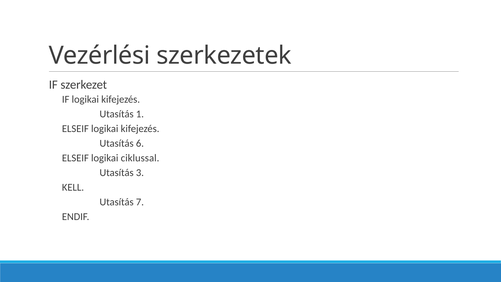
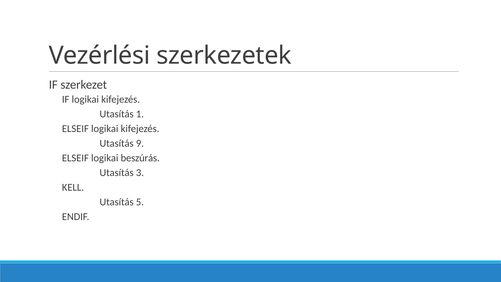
6: 6 -> 9 (140, 143)
ciklussal: ciklussal -> beszúrás (140, 158)
7: 7 -> 5 (140, 202)
